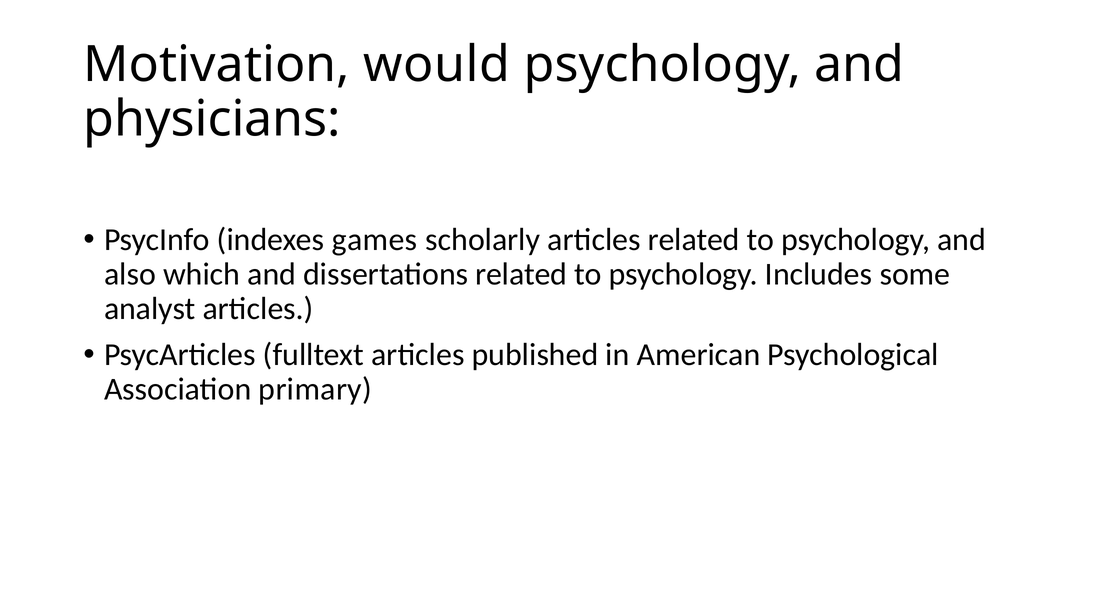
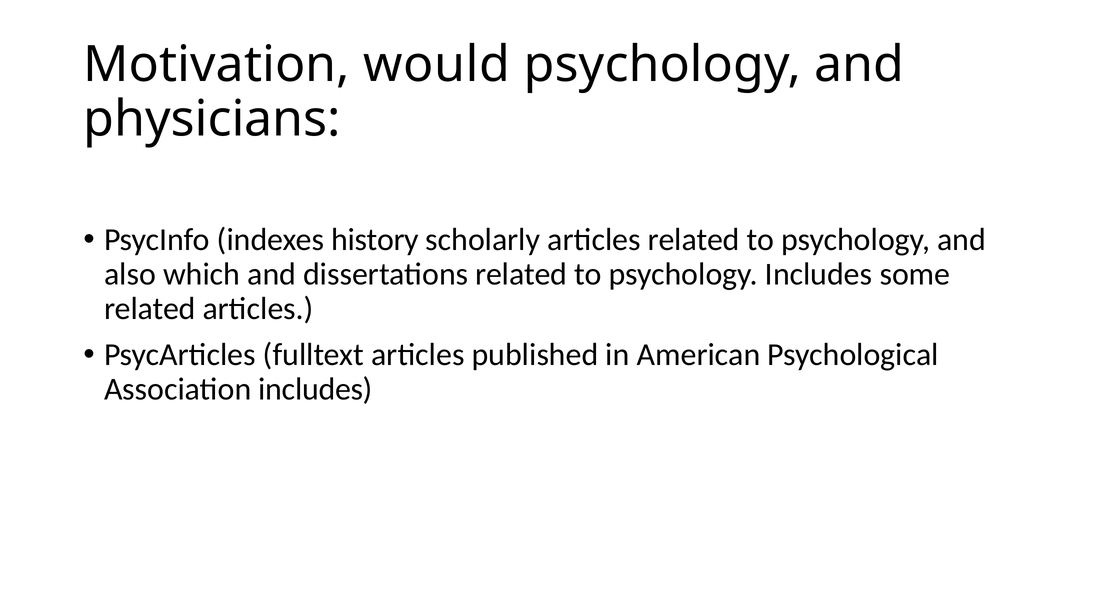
games: games -> history (375, 240)
analyst: analyst -> related (150, 309)
Association primary: primary -> includes (315, 389)
